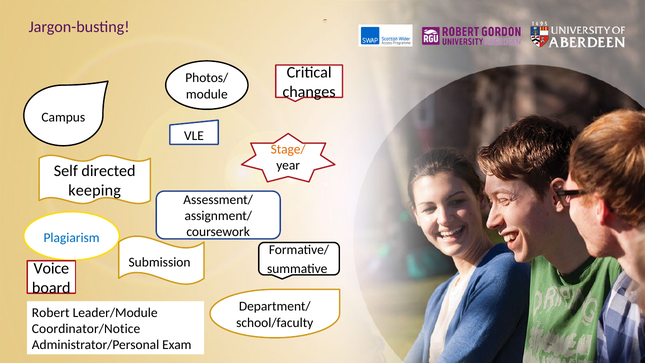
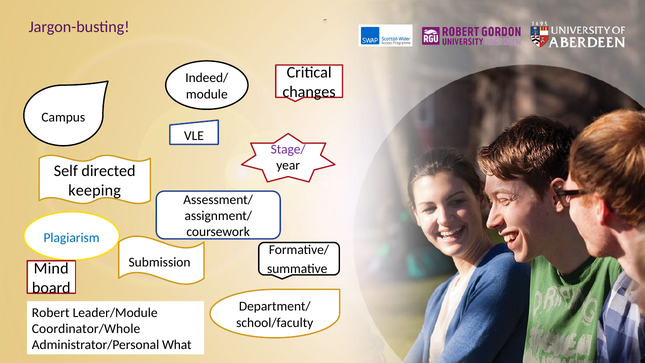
Photos/: Photos/ -> Indeed/ (207, 78)
Stage/ colour: orange -> purple (288, 149)
Voice: Voice -> Mind (51, 268)
Coordinator/Notice: Coordinator/Notice -> Coordinator/Whole (86, 329)
Exam: Exam -> What (177, 345)
